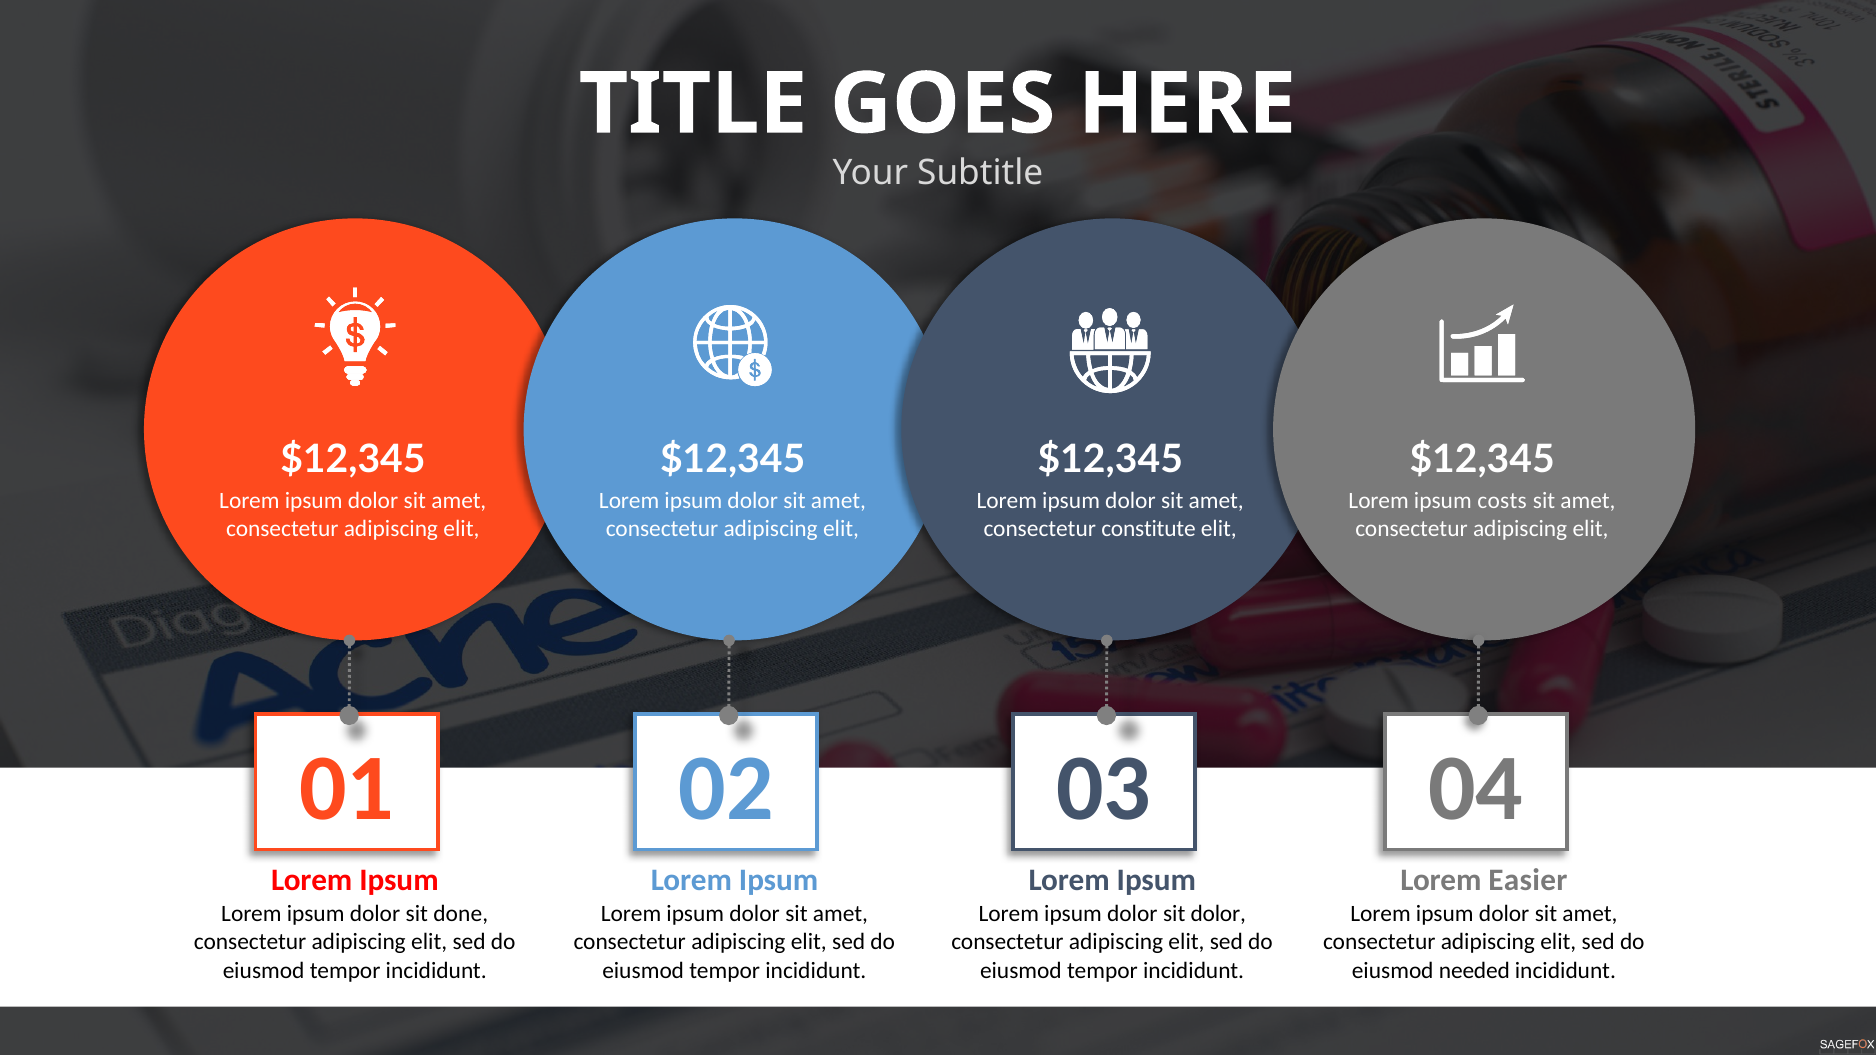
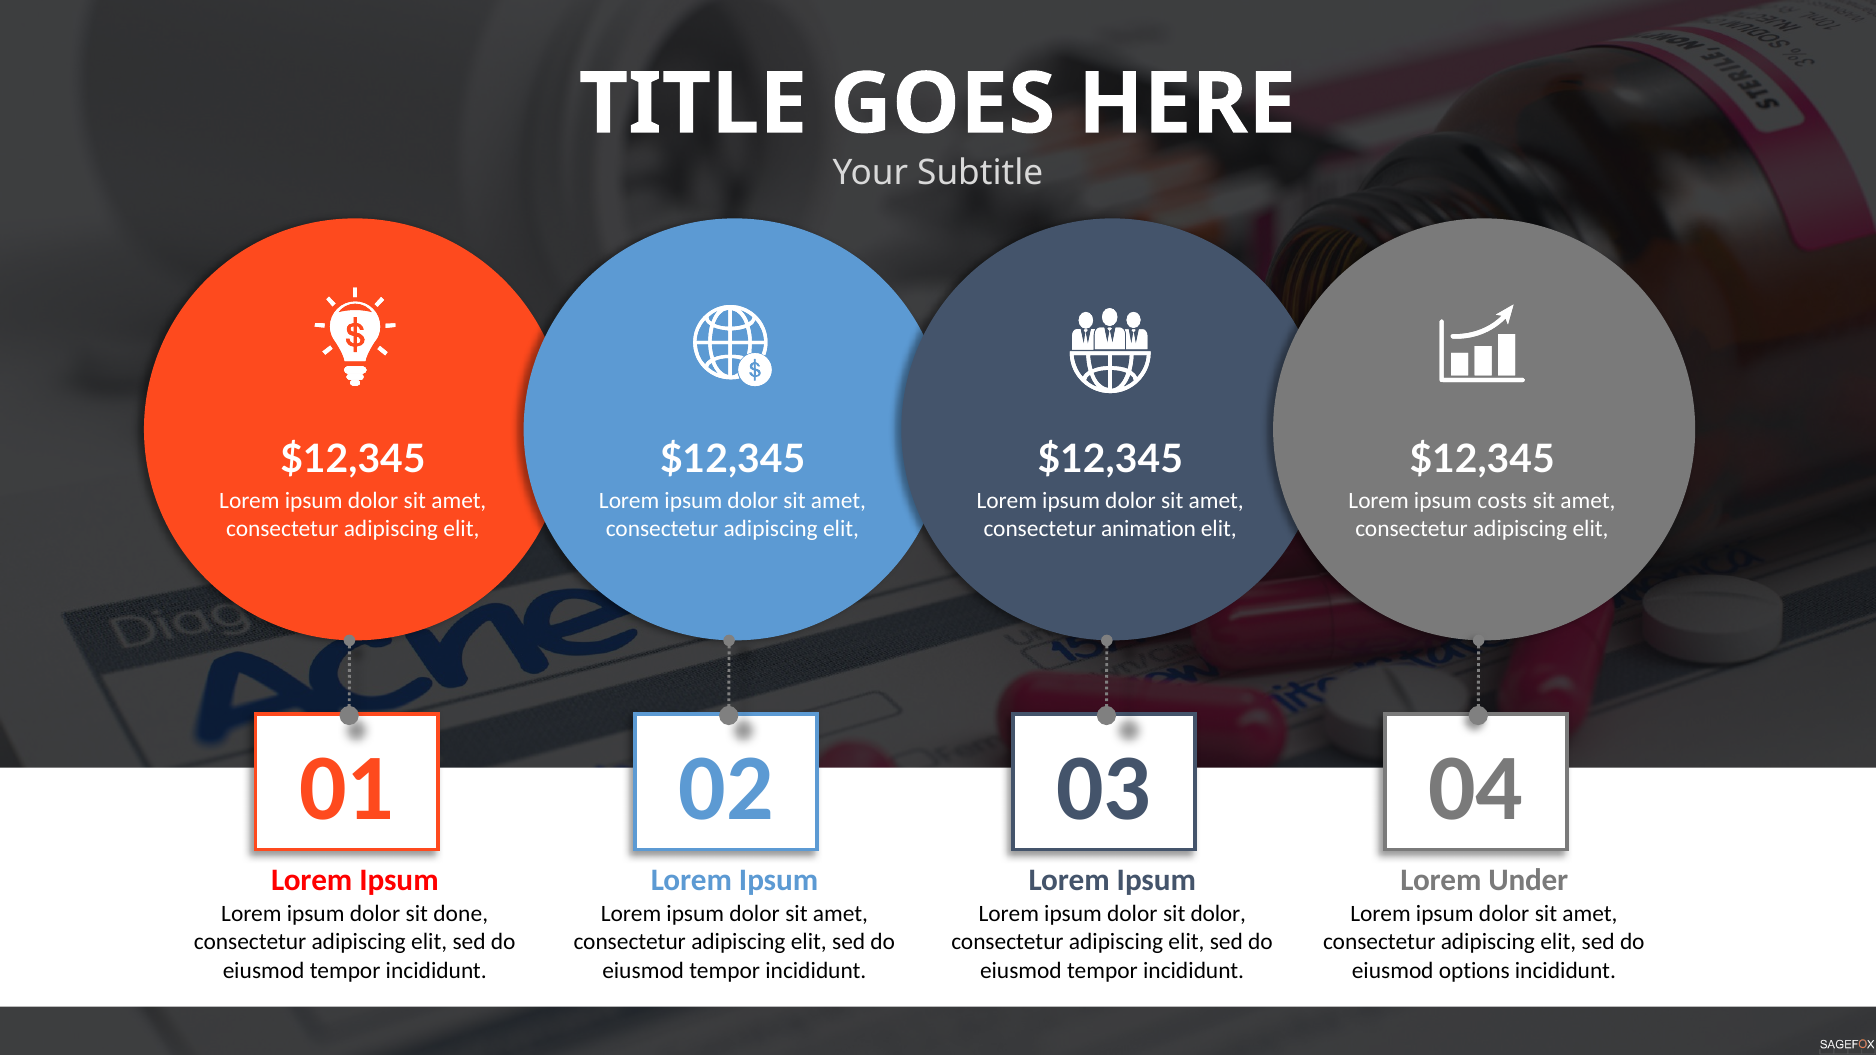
constitute: constitute -> animation (1148, 529)
Easier: Easier -> Under (1528, 880)
needed: needed -> options (1474, 971)
